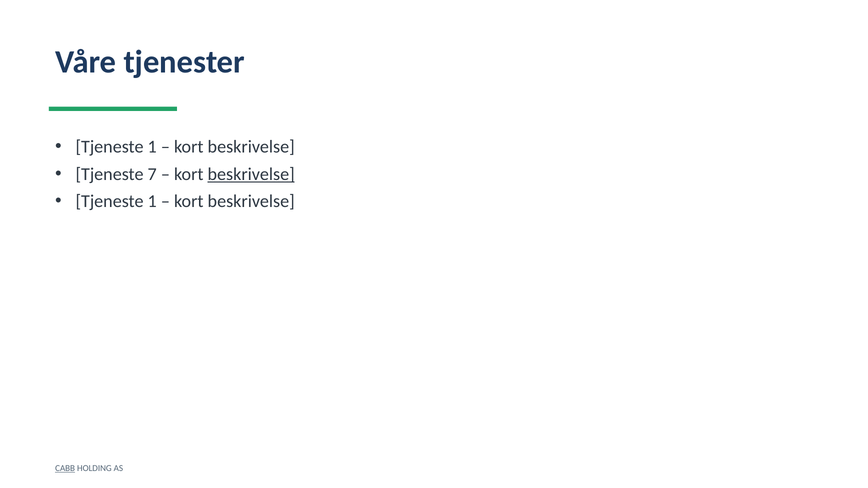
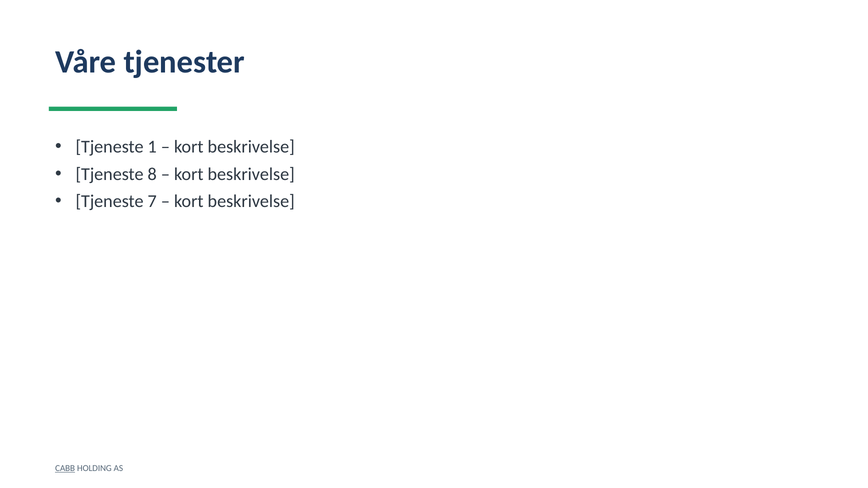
7: 7 -> 8 (152, 174)
beskrivelse underline: present -> none (251, 174)
1: 1 -> 7 (152, 201)
